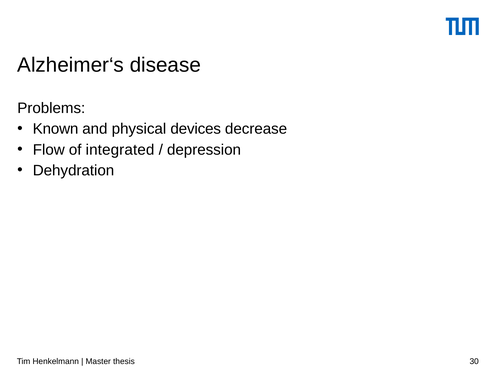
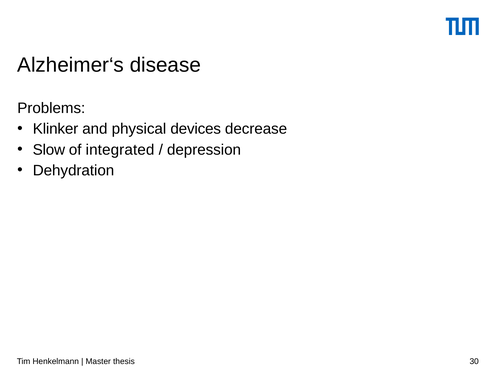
Known: Known -> Klinker (56, 129)
Flow: Flow -> Slow (49, 150)
